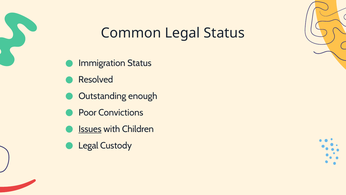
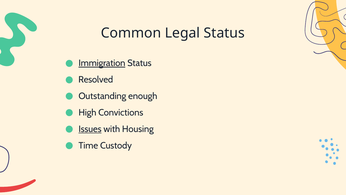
Immigration underline: none -> present (102, 63)
Poor: Poor -> High (87, 112)
Children: Children -> Housing (138, 129)
Legal: Legal -> Time (88, 145)
